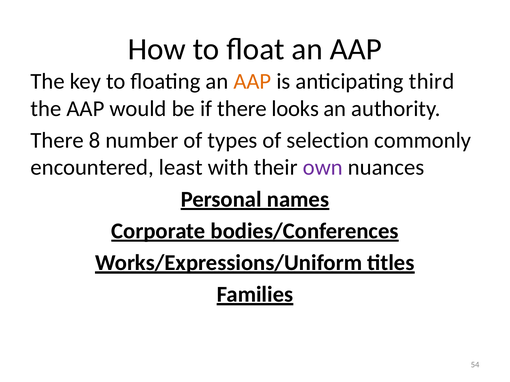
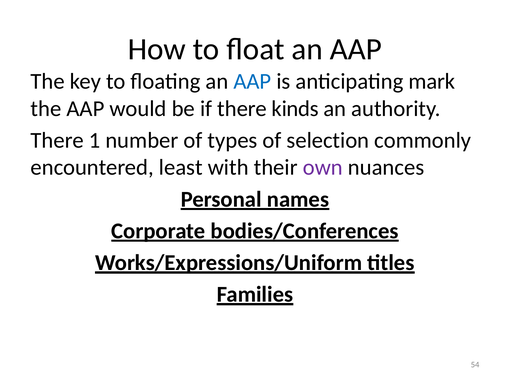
AAP colour: orange -> blue (252, 82)
third: third -> mark (432, 82)
looks: looks -> kinds (295, 109)
8: 8 -> 1 (95, 140)
